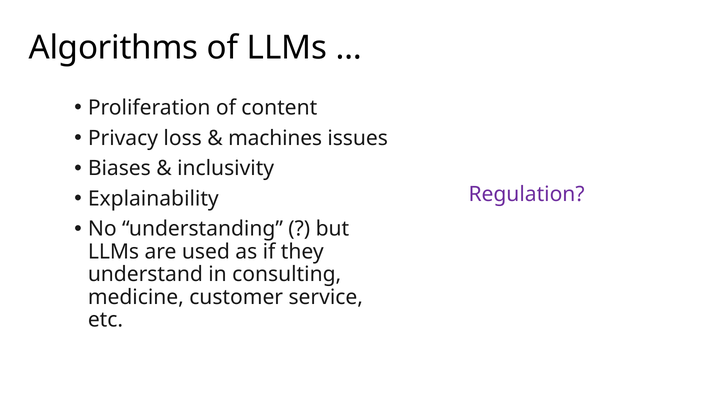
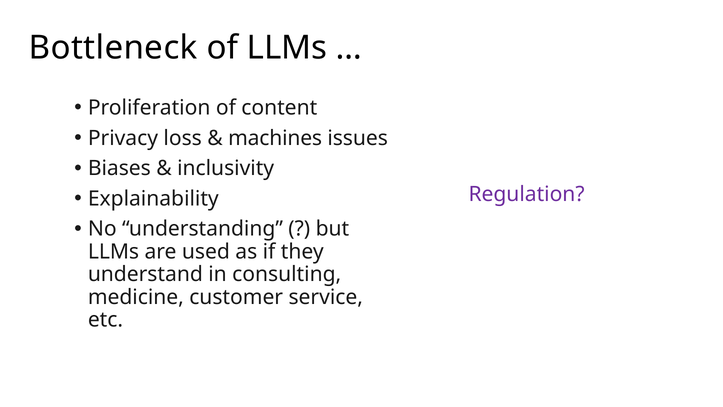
Algorithms: Algorithms -> Bottleneck (113, 48)
